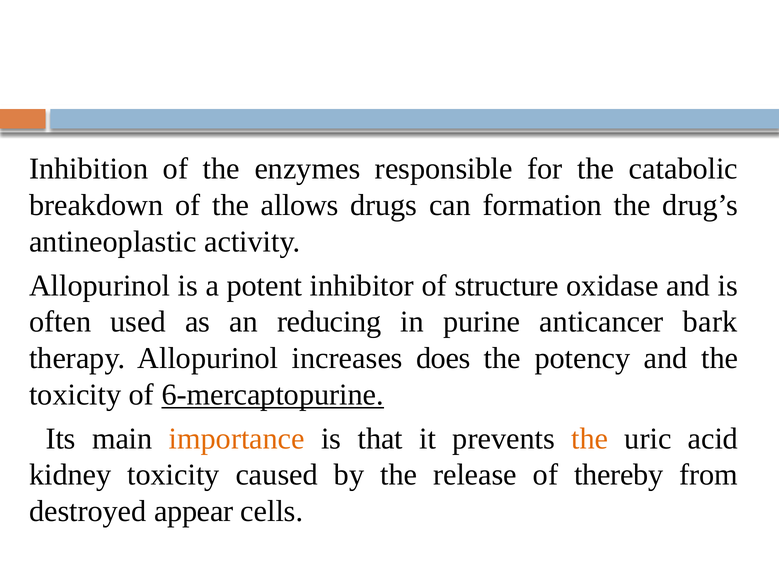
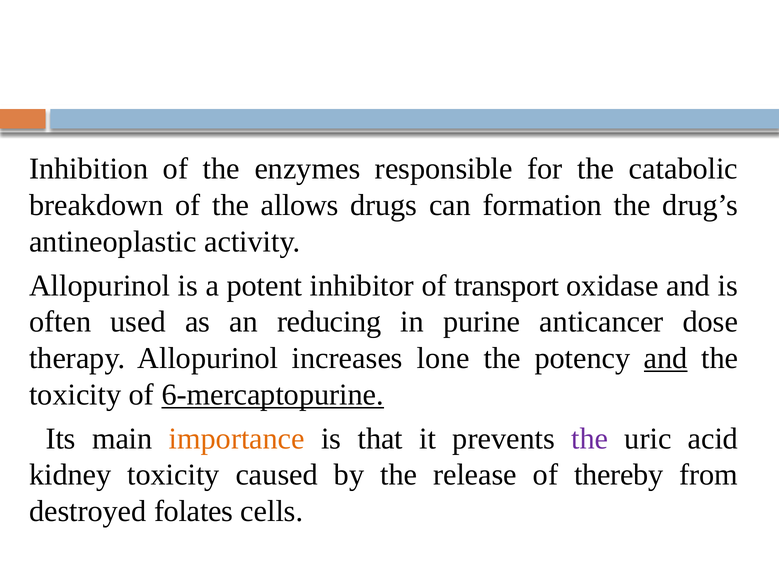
structure: structure -> transport (507, 286)
bark: bark -> dose (710, 322)
does: does -> lone (443, 358)
and underline: none -> present (666, 358)
the colour: orange -> purple (590, 439)
appear: appear -> folates (194, 512)
